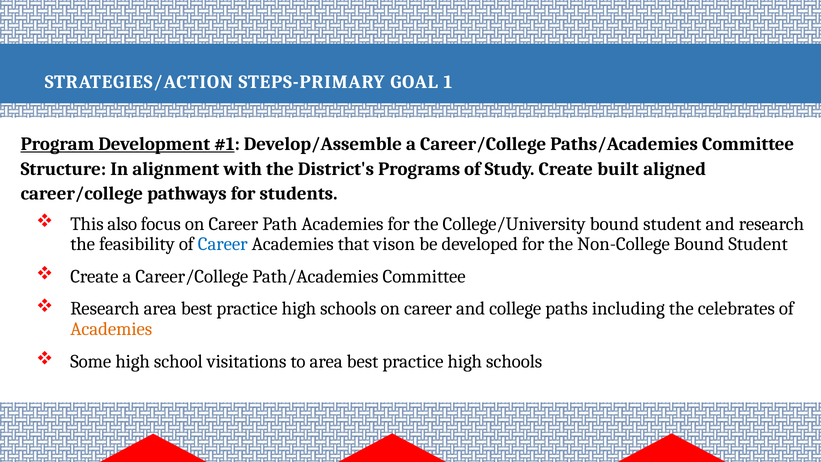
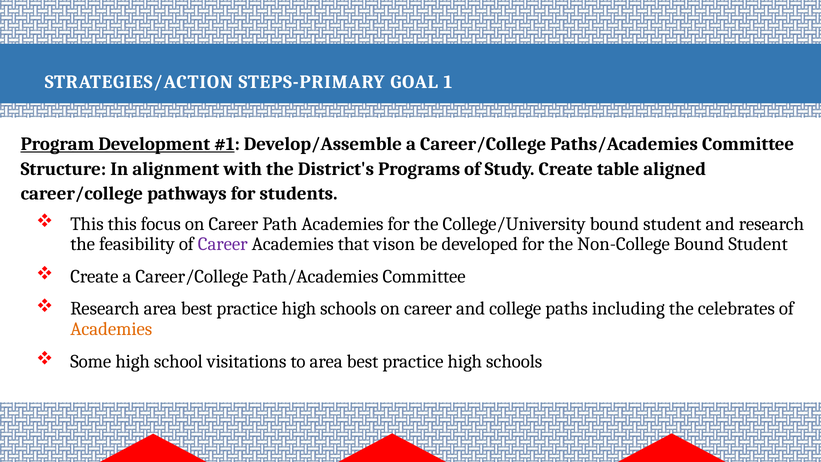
built: built -> table (618, 169)
This also: also -> this (122, 224)
Career colour: blue -> purple (223, 244)
